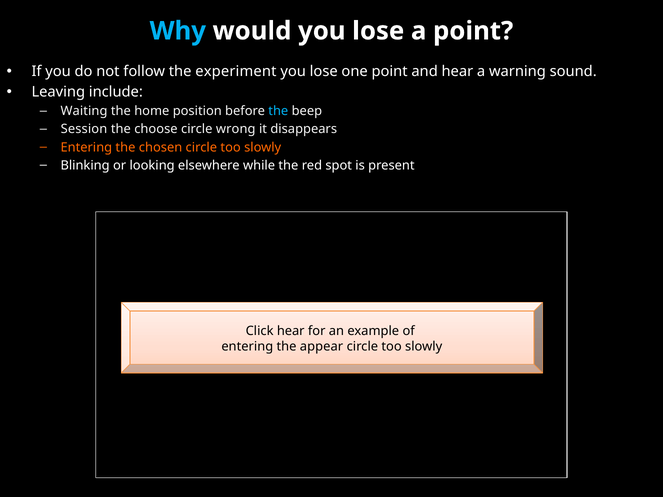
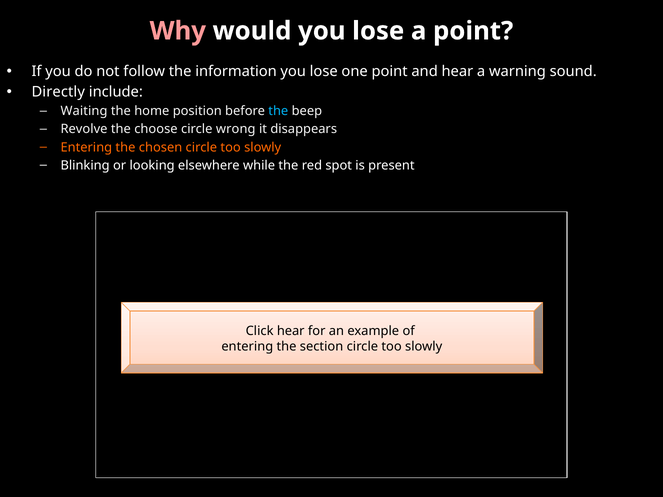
Why colour: light blue -> pink (178, 31)
experiment: experiment -> information (236, 72)
Leaving: Leaving -> Directly (58, 92)
Session: Session -> Revolve (84, 129)
appear: appear -> section (322, 346)
